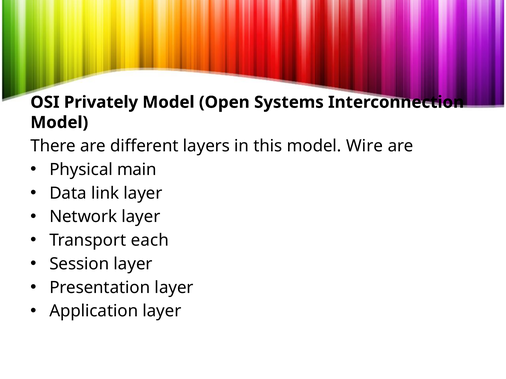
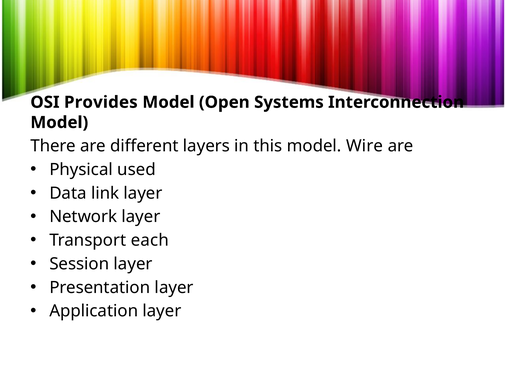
Privately: Privately -> Provides (101, 102)
main: main -> used (137, 170)
